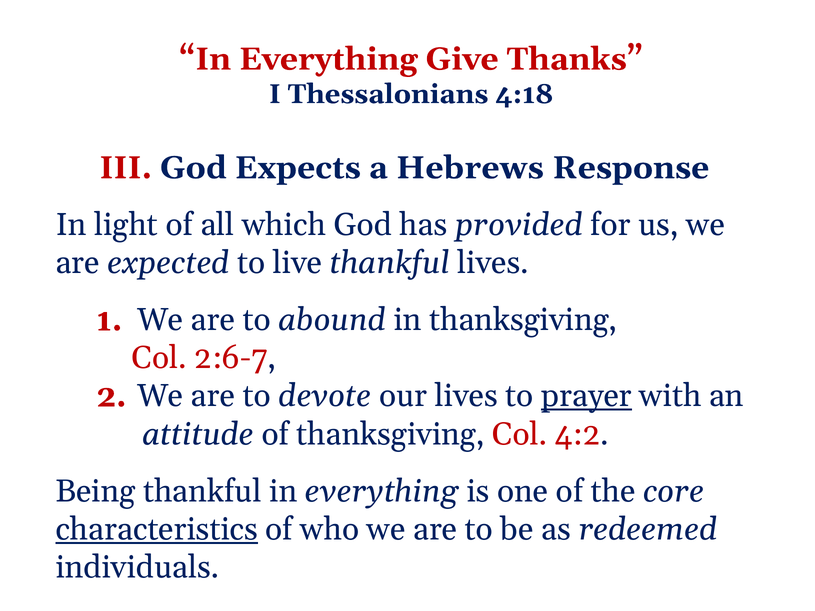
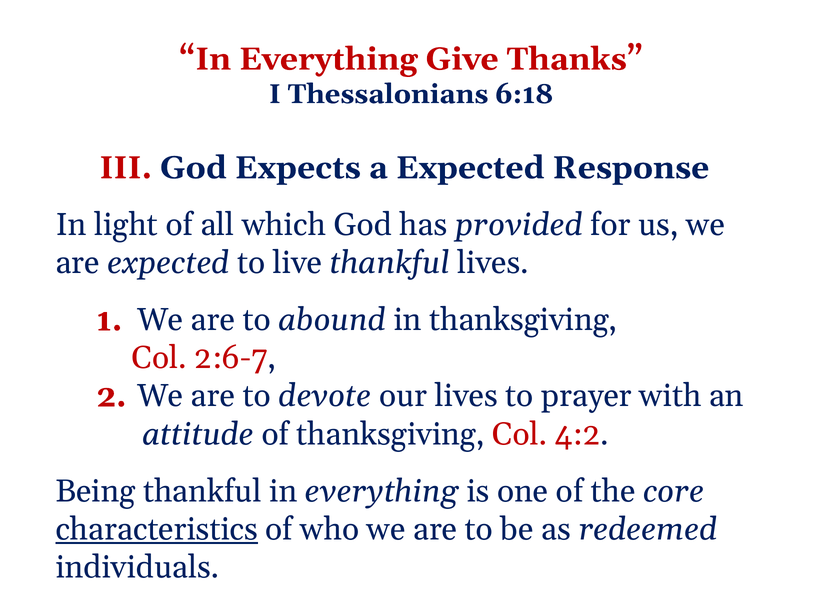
4:18: 4:18 -> 6:18 (524, 94)
a Hebrews: Hebrews -> Expected (470, 168)
prayer underline: present -> none (586, 396)
